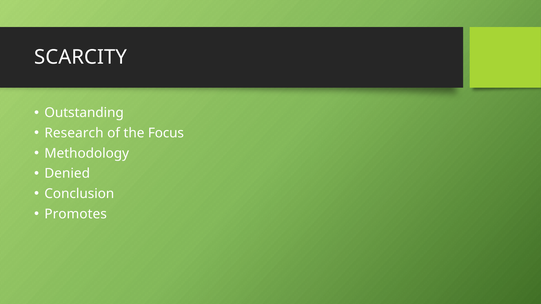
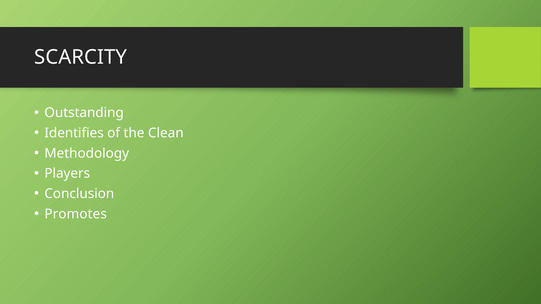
Research: Research -> Identifies (74, 133)
Focus: Focus -> Clean (166, 133)
Denied: Denied -> Players (67, 174)
